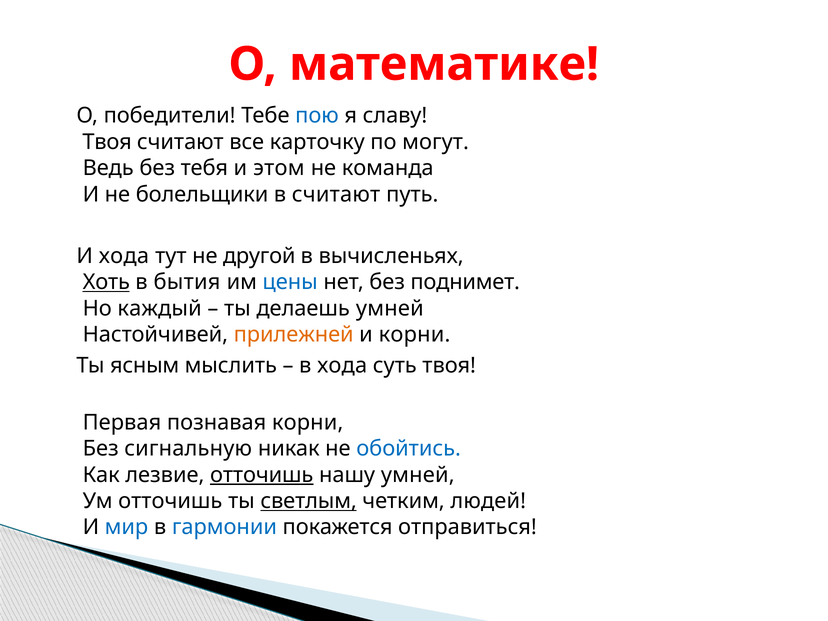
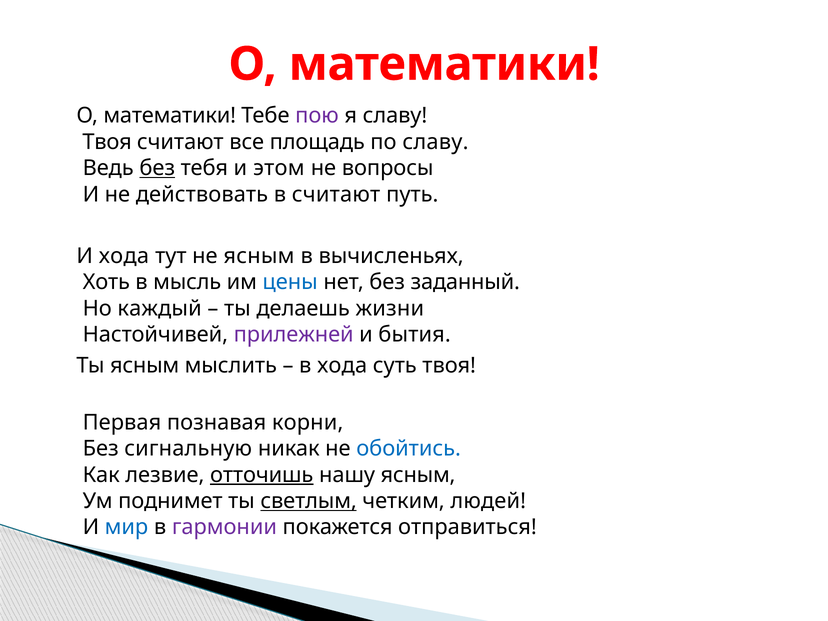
математике: математике -> математики (444, 64)
победители: победители -> математики (170, 116)
пою colour: blue -> purple (317, 116)
карточку: карточку -> площадь (317, 142)
по могут: могут -> славу (435, 142)
без underline: none -> present (157, 168)
команда: команда -> вопросы (388, 168)
болельщики: болельщики -> действовать (202, 194)
не другой: другой -> ясным (259, 256)
Хоть underline: present -> none (106, 282)
бытия: бытия -> мысль (187, 282)
поднимет: поднимет -> заданный (465, 282)
делаешь умней: умней -> жизни (390, 308)
прилежней colour: orange -> purple (294, 335)
и корни: корни -> бытия (415, 335)
нашу умней: умней -> ясным (418, 475)
Ум отточишь: отточишь -> поднимет (170, 501)
гармонии colour: blue -> purple (224, 527)
